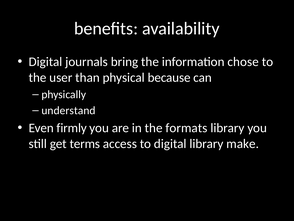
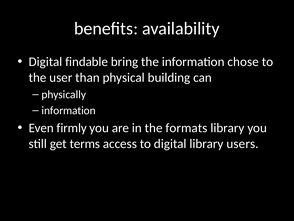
journals: journals -> findable (87, 62)
because: because -> building (169, 77)
understand: understand -> information (69, 110)
make: make -> users (243, 143)
